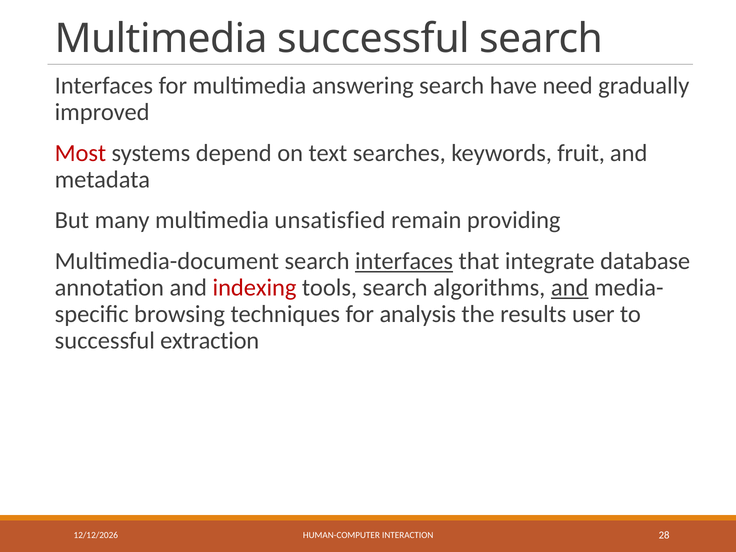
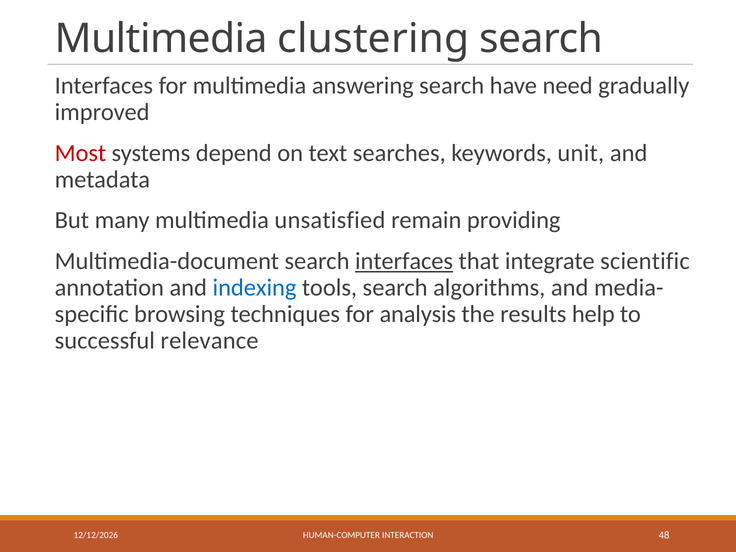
Multimedia successful: successful -> clustering (373, 39)
fruit: fruit -> unit (581, 153)
database: database -> scientific (645, 261)
indexing colour: red -> blue (255, 288)
and underline: present -> none (570, 288)
user: user -> help (593, 314)
extraction: extraction -> relevance (209, 341)
28: 28 -> 48 (664, 535)
